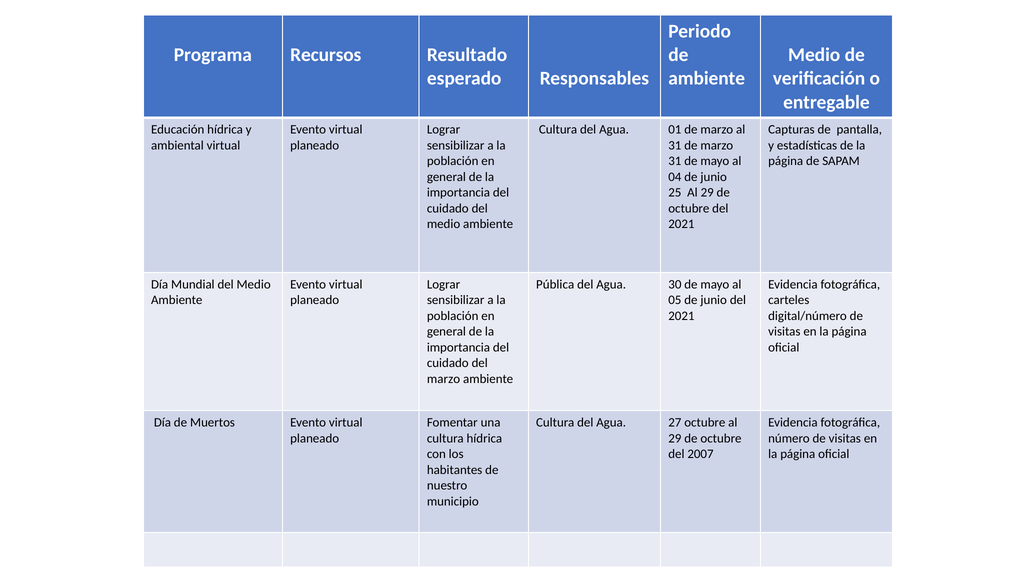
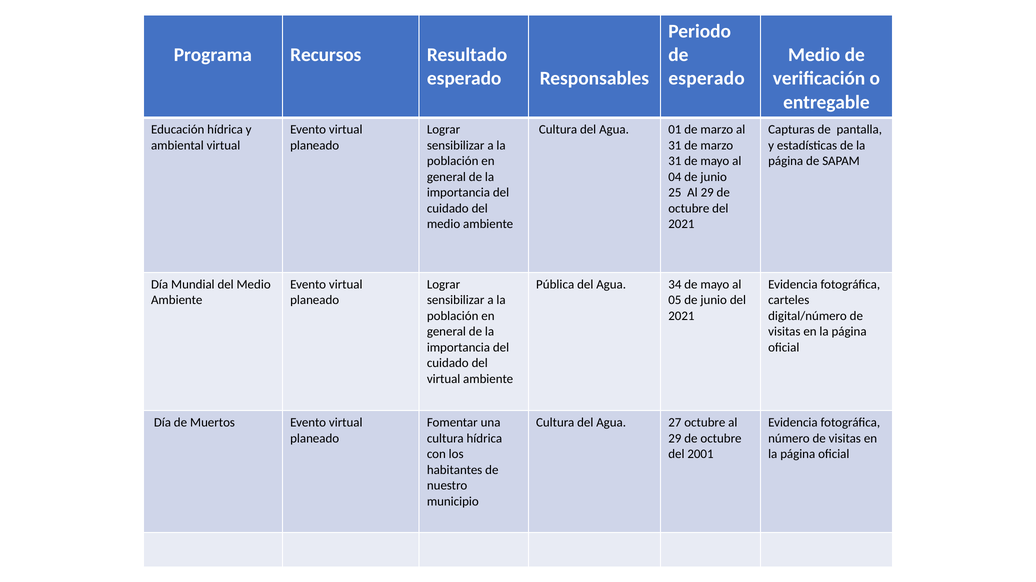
ambiente: ambiente -> esperado (707, 79)
30: 30 -> 34 (675, 285)
marzo: marzo -> virtual (444, 379)
2007: 2007 -> 2001 (700, 455)
